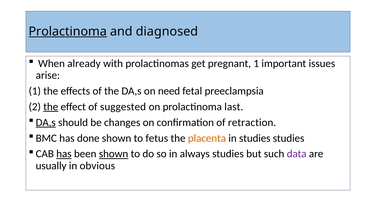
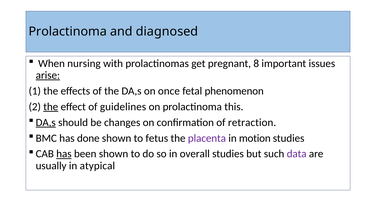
Prolactinoma underline: present -> none (68, 32)
already: already -> nursing (84, 64)
pregnant 1: 1 -> 8 (256, 64)
arise underline: none -> present (48, 75)
need: need -> once (169, 91)
preeclampsia: preeclampsia -> phenomenon (234, 91)
suggested: suggested -> guidelines (123, 107)
last: last -> this (234, 107)
placenta colour: orange -> purple (207, 138)
in studies: studies -> motion (255, 138)
shown underline: present -> none (114, 154)
always: always -> overall (195, 154)
obvious: obvious -> atypical (97, 166)
